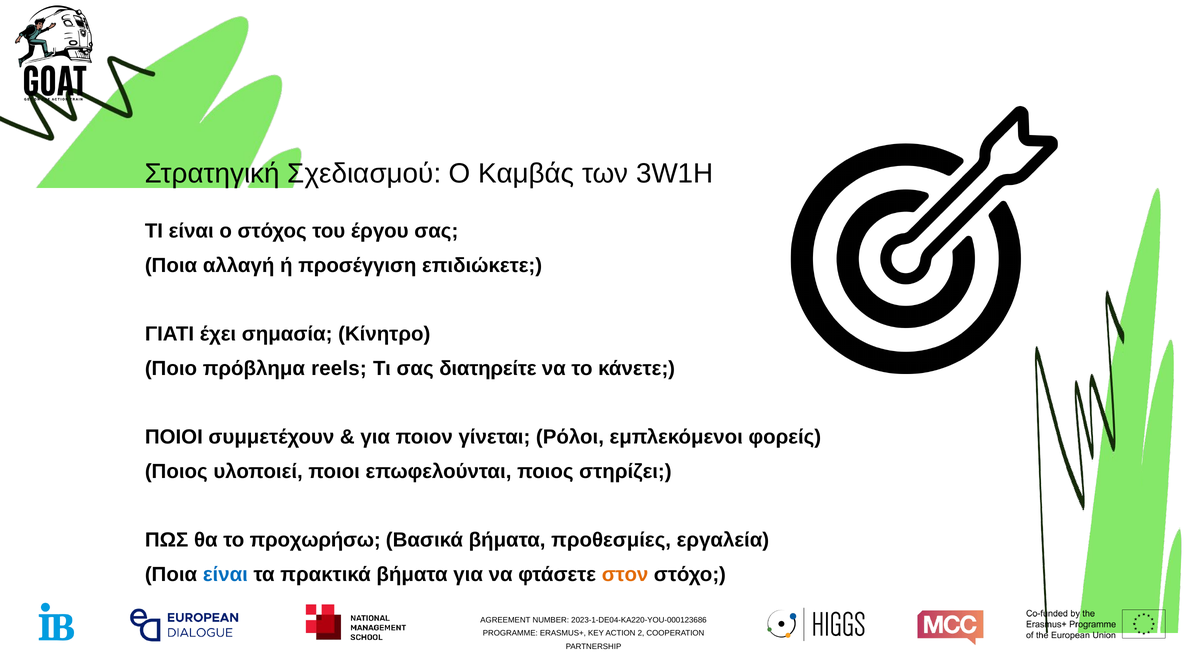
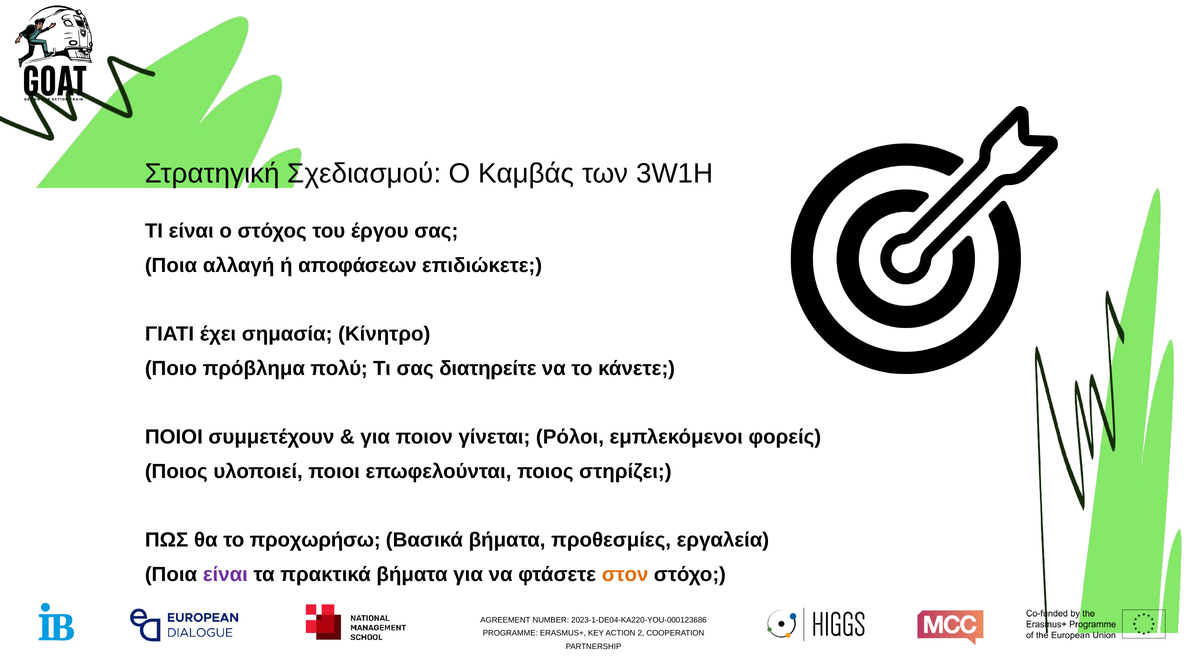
προσέγγιση: προσέγγιση -> αποφάσεων (357, 265)
reels: reels -> πολύ (339, 368)
είναι colour: blue -> purple (225, 574)
